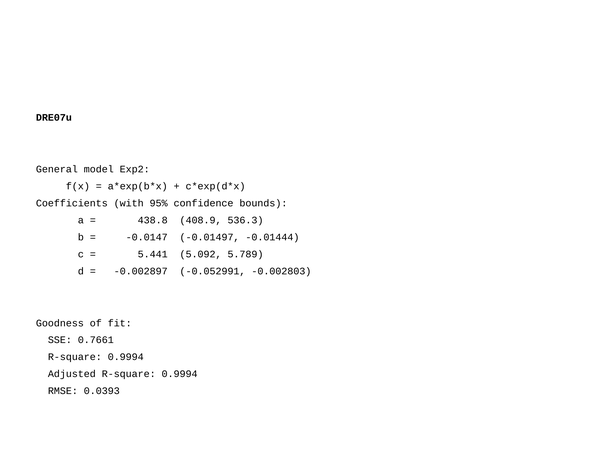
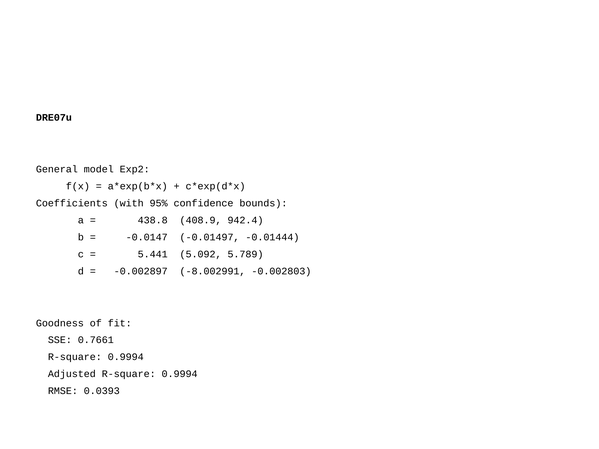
536.3: 536.3 -> 942.4 (245, 220)
-0.052991: -0.052991 -> -8.002991 (213, 271)
